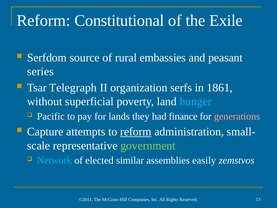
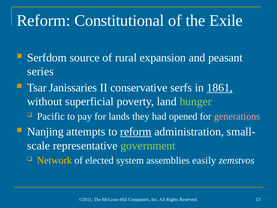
embassies: embassies -> expansion (163, 58)
Telegraph: Telegraph -> Janissaries (73, 88)
organization: organization -> conservative (139, 88)
1861 underline: none -> present (220, 88)
hunger colour: light blue -> light green (196, 101)
finance: finance -> opened (183, 116)
Capture: Capture -> Nanjing (45, 132)
Network colour: light blue -> yellow (54, 160)
similar: similar -> system (130, 160)
